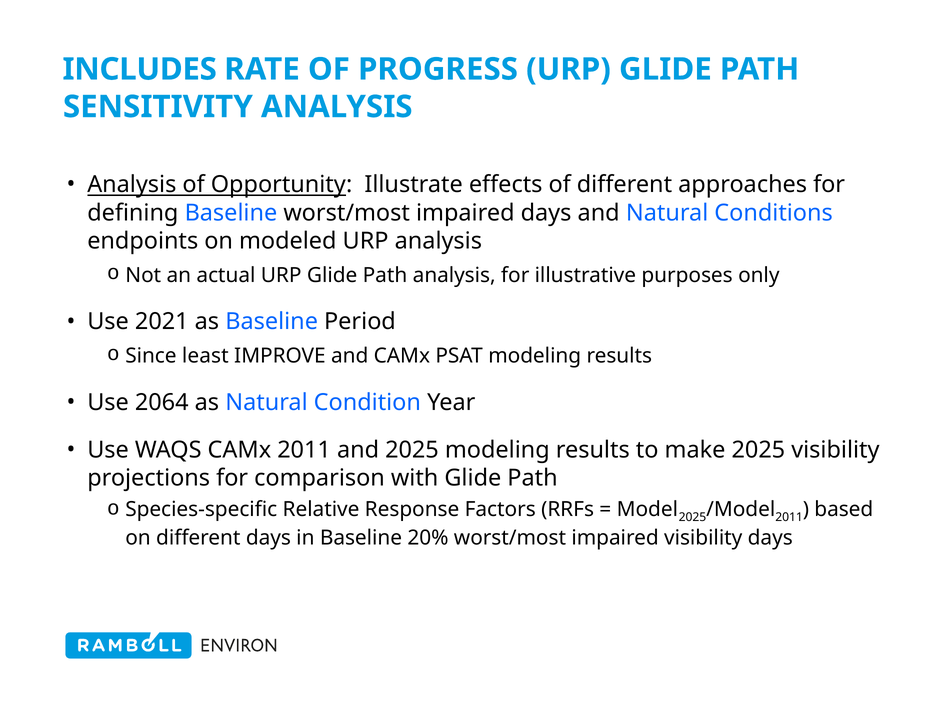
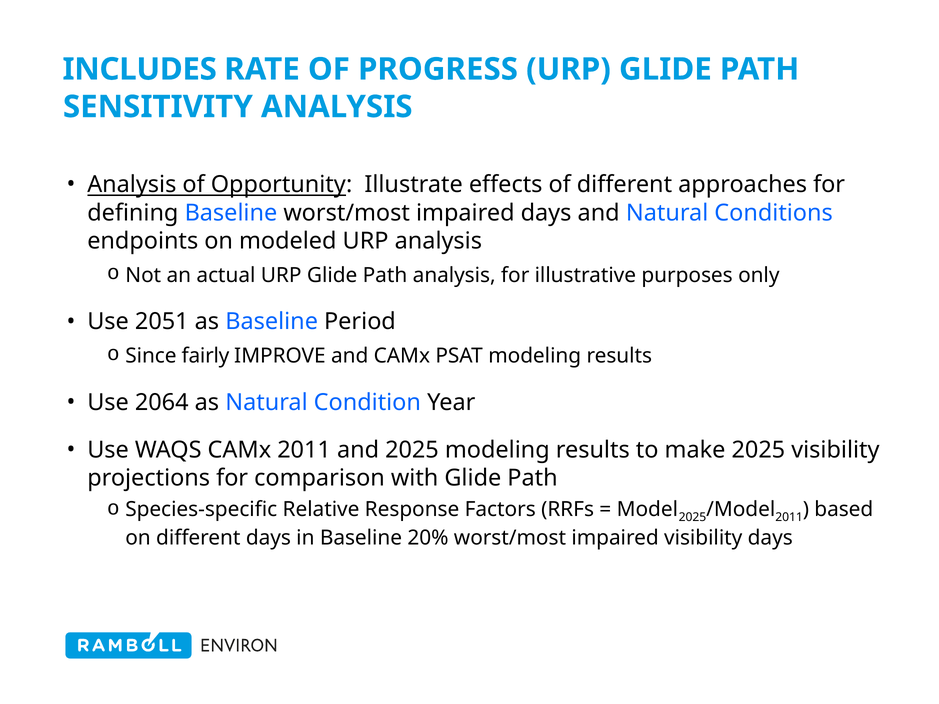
2021: 2021 -> 2051 (162, 322)
least: least -> fairly (205, 356)
